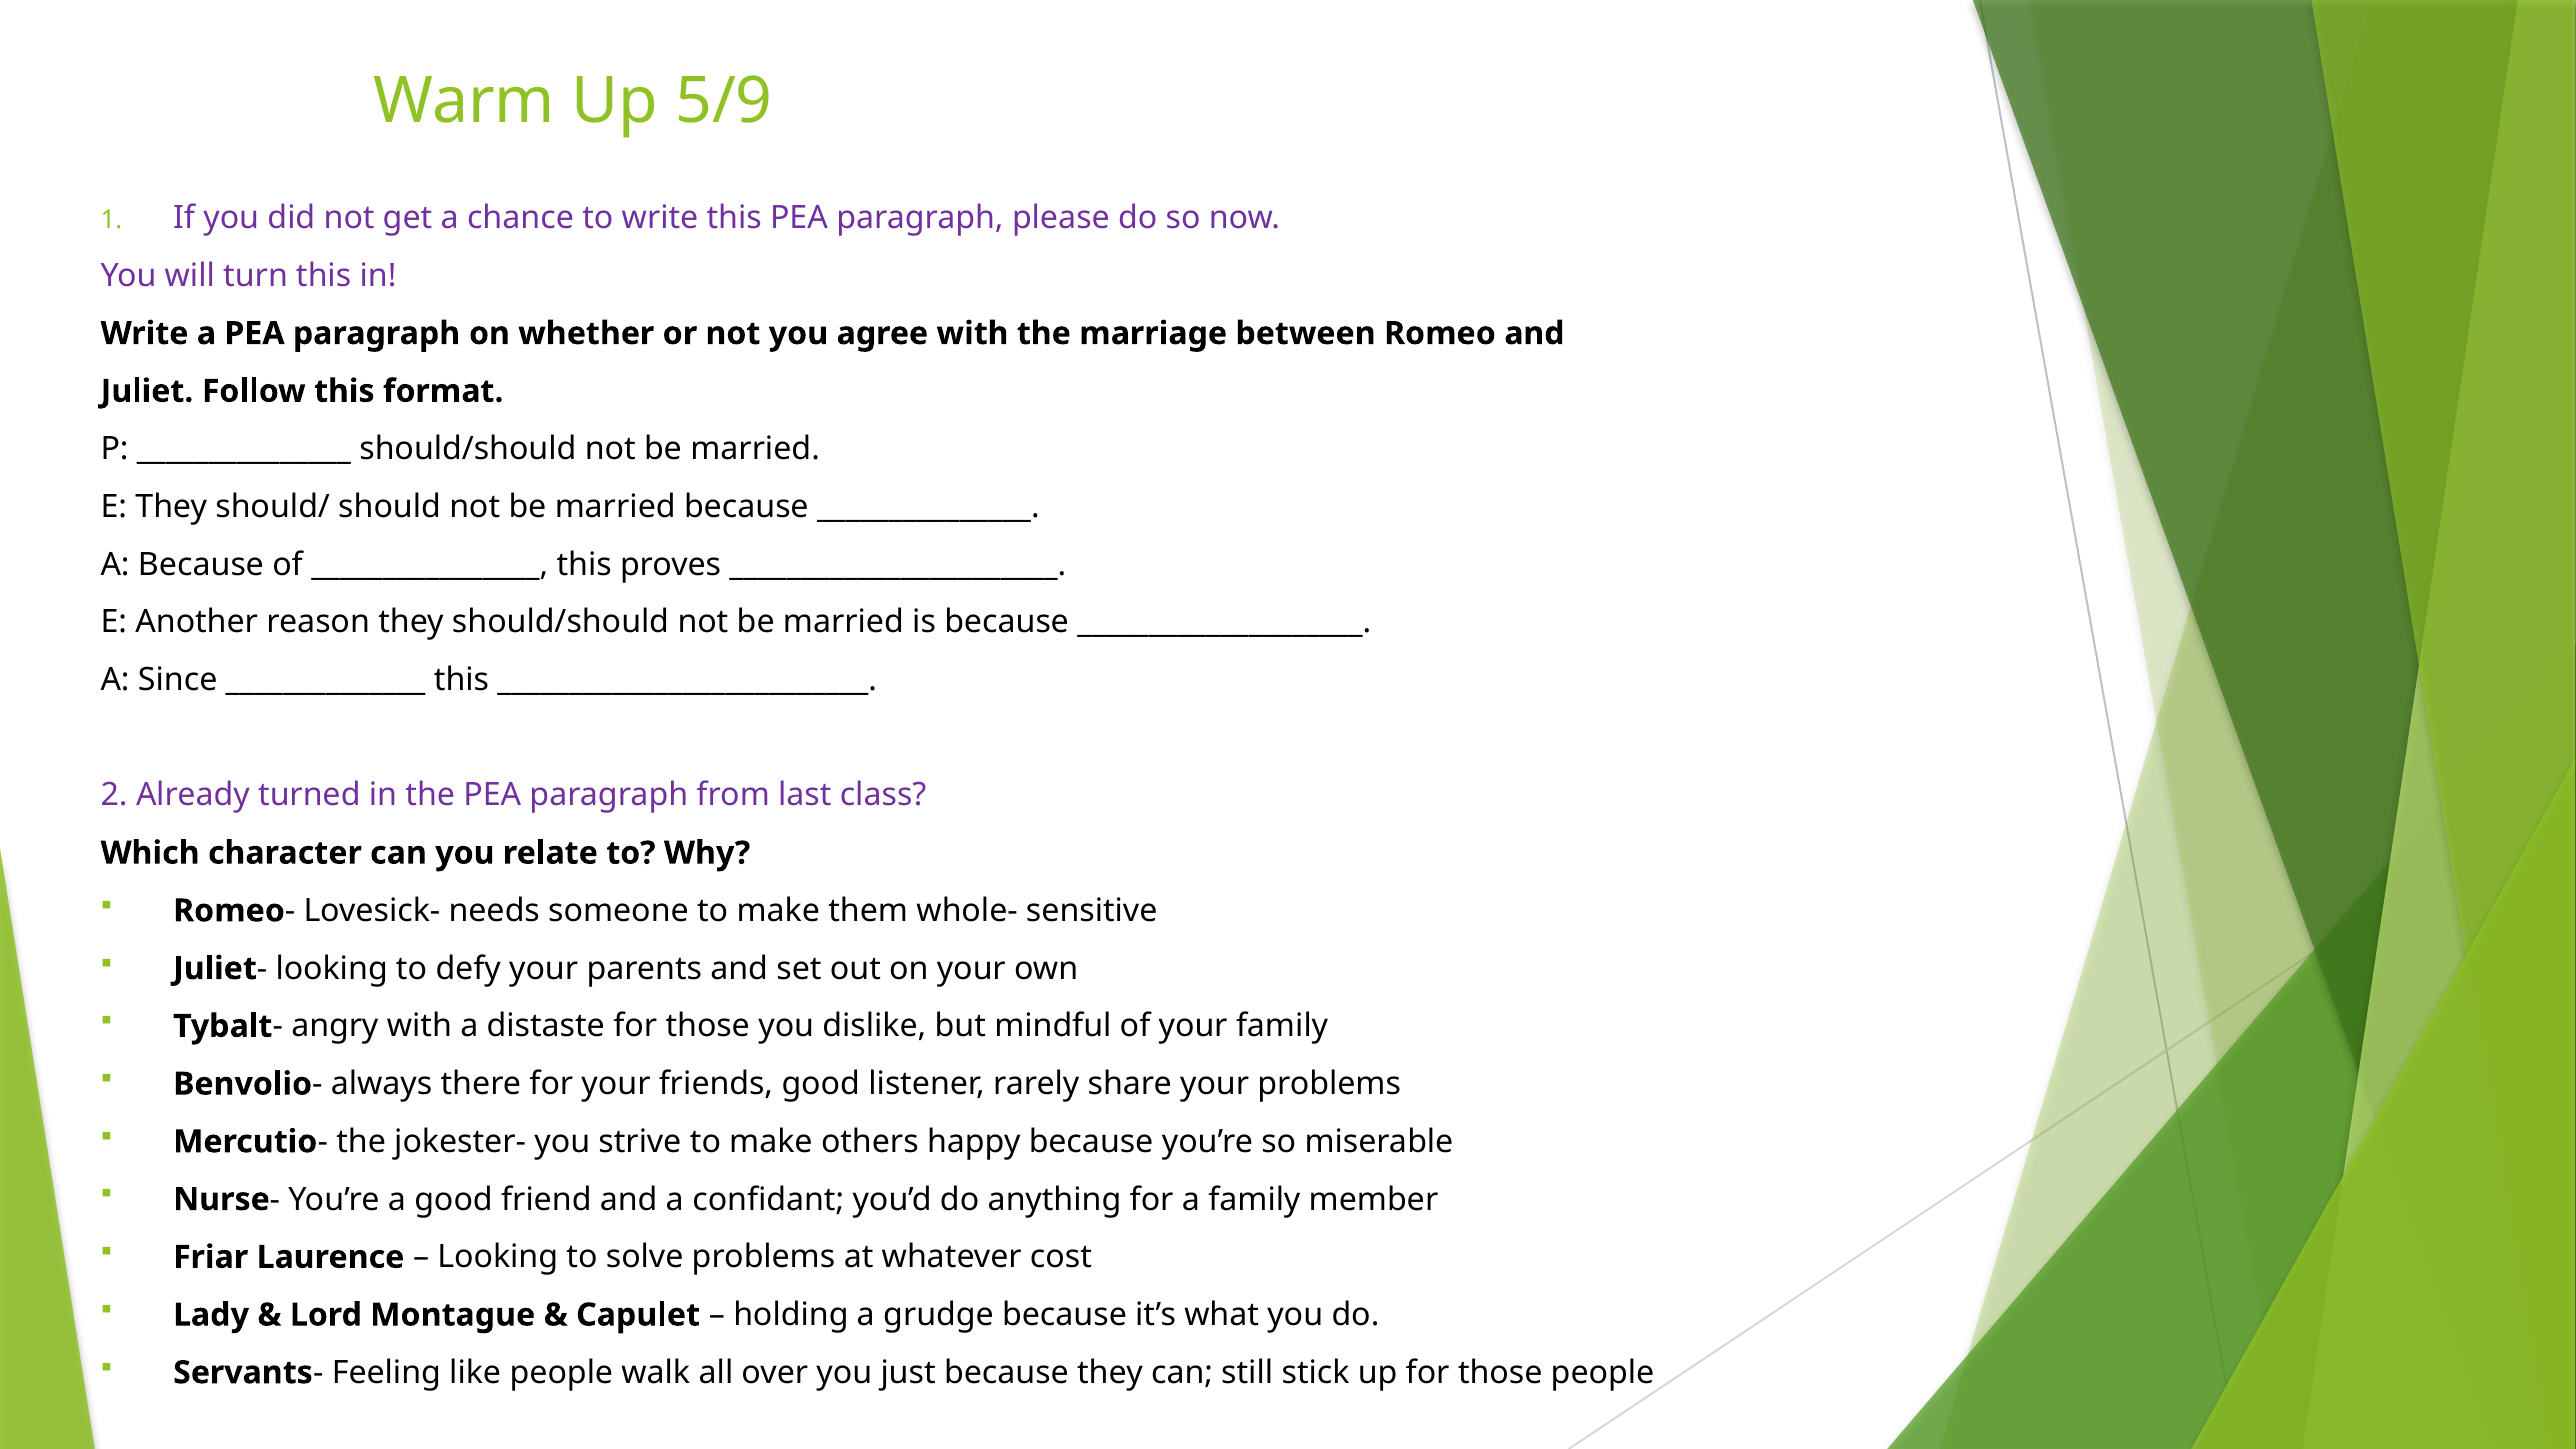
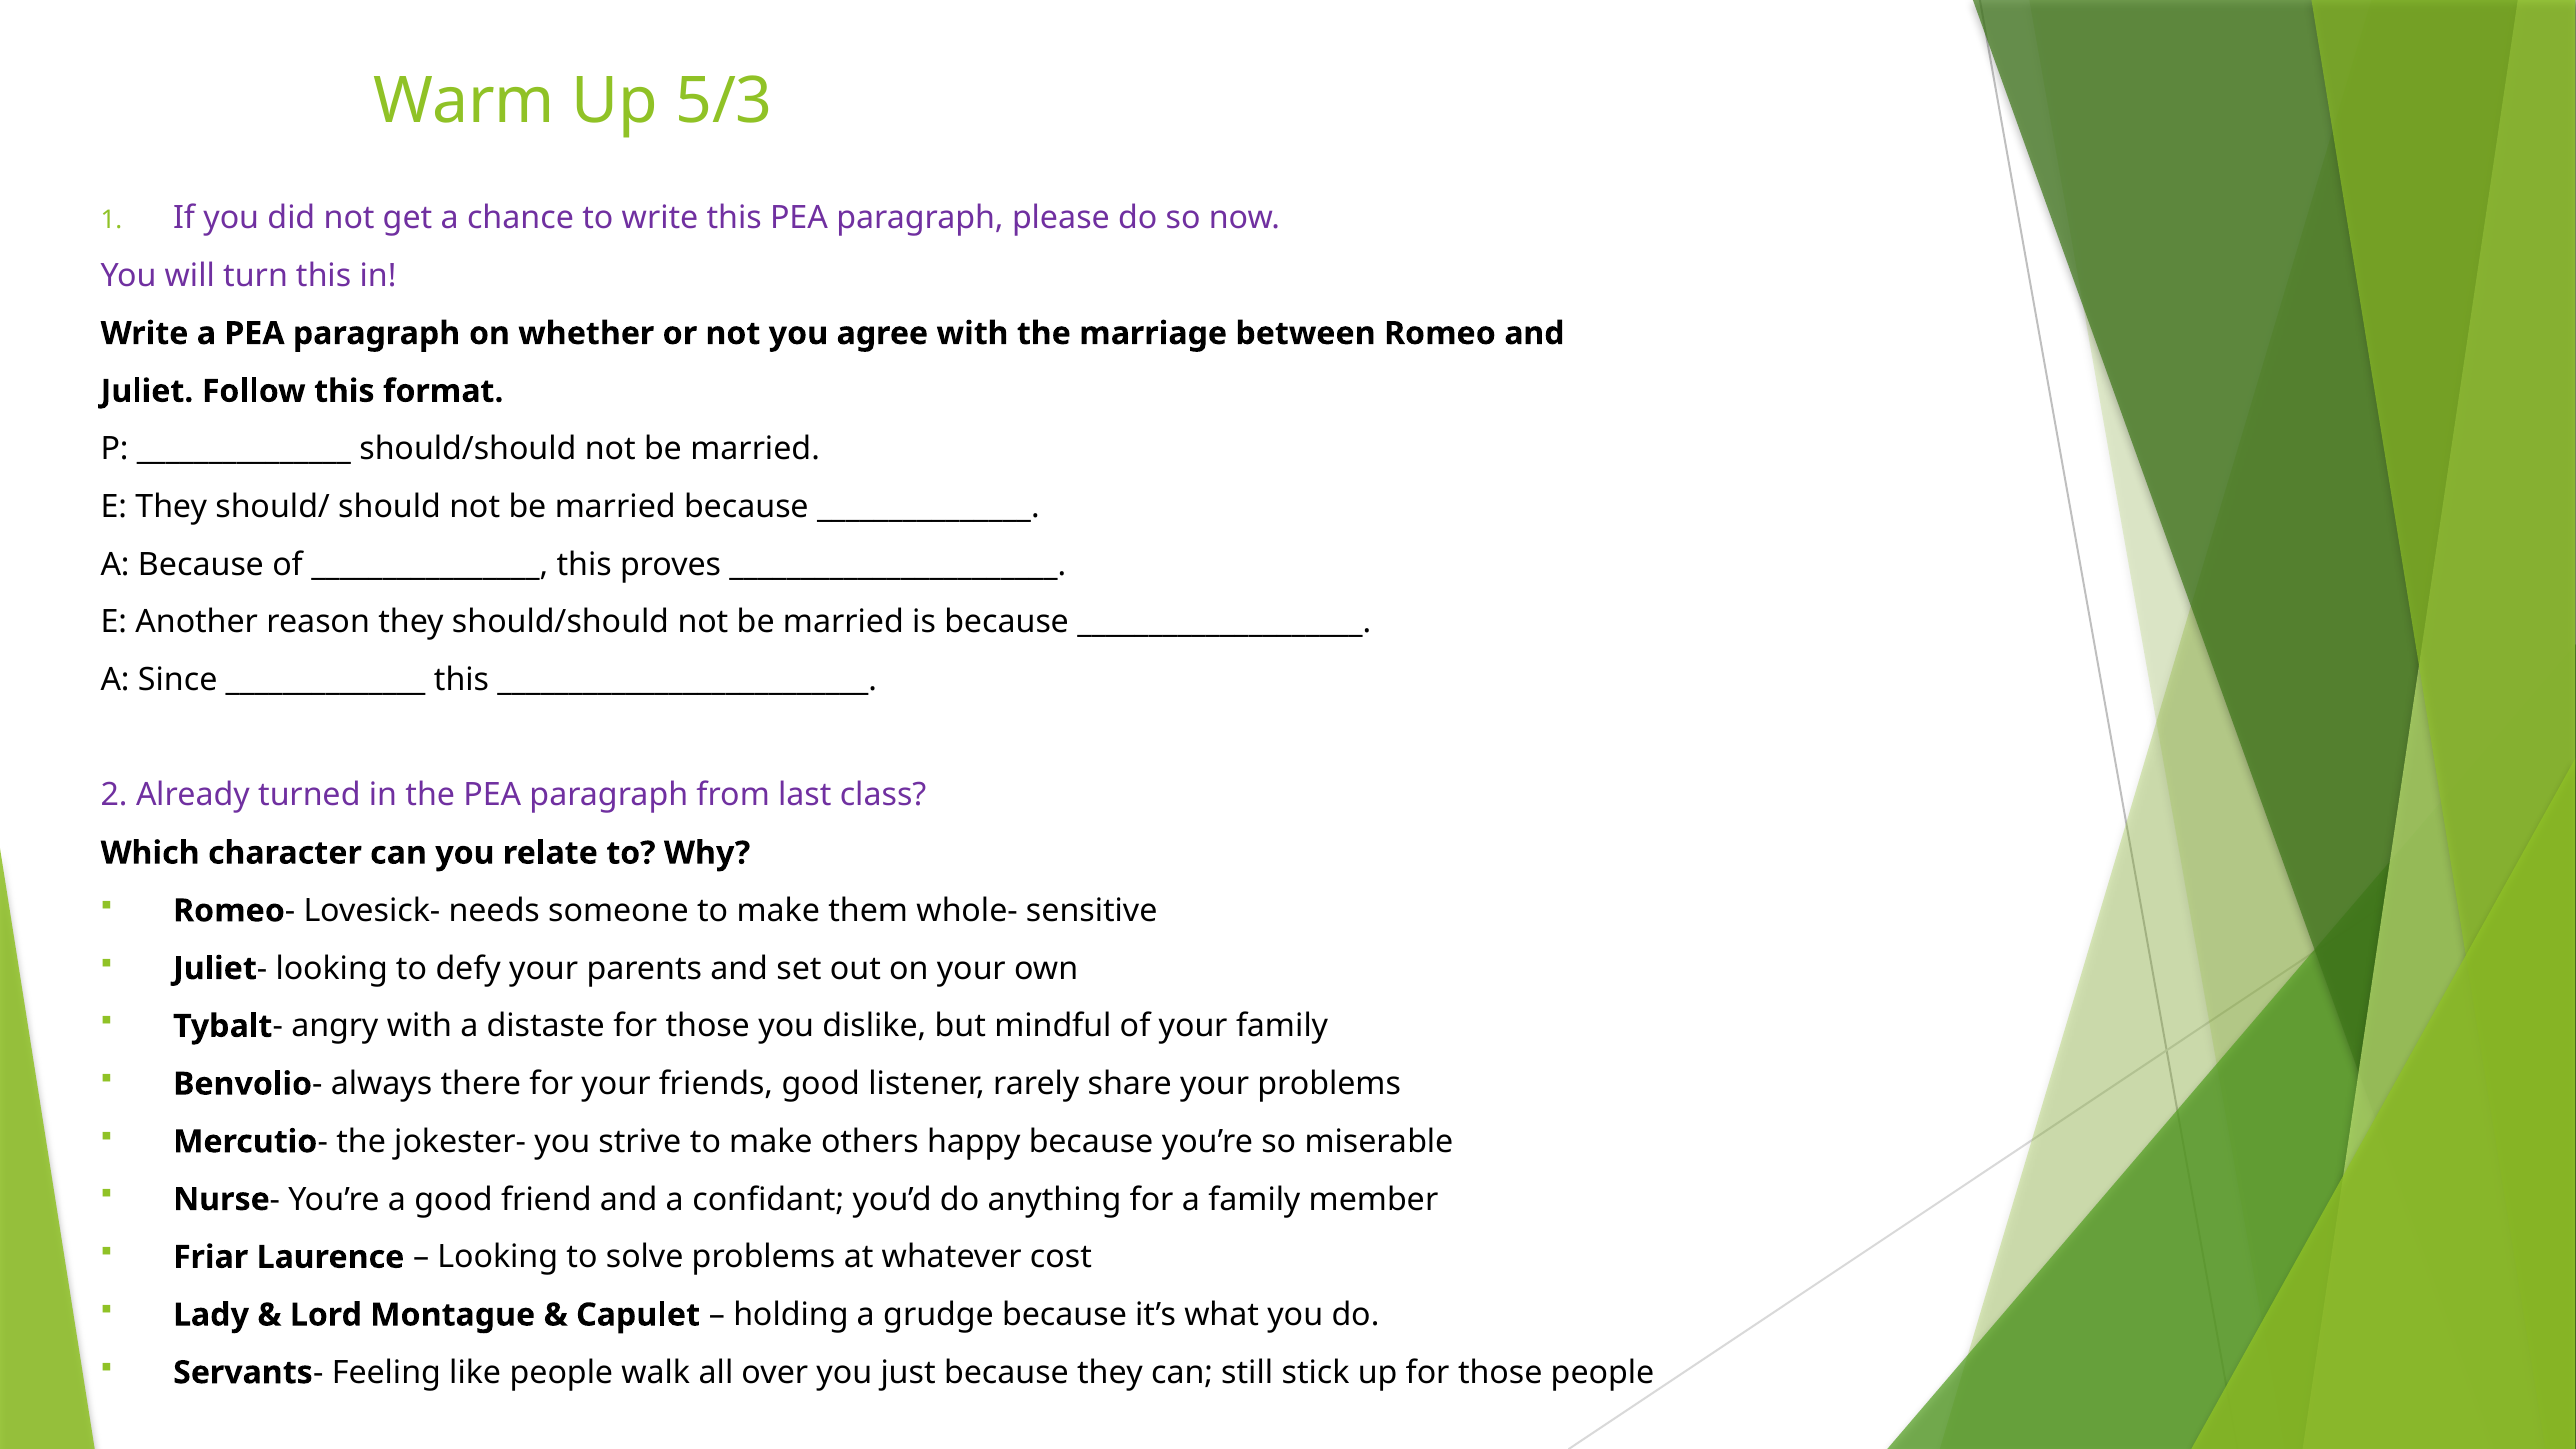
5/9: 5/9 -> 5/3 (724, 101)
